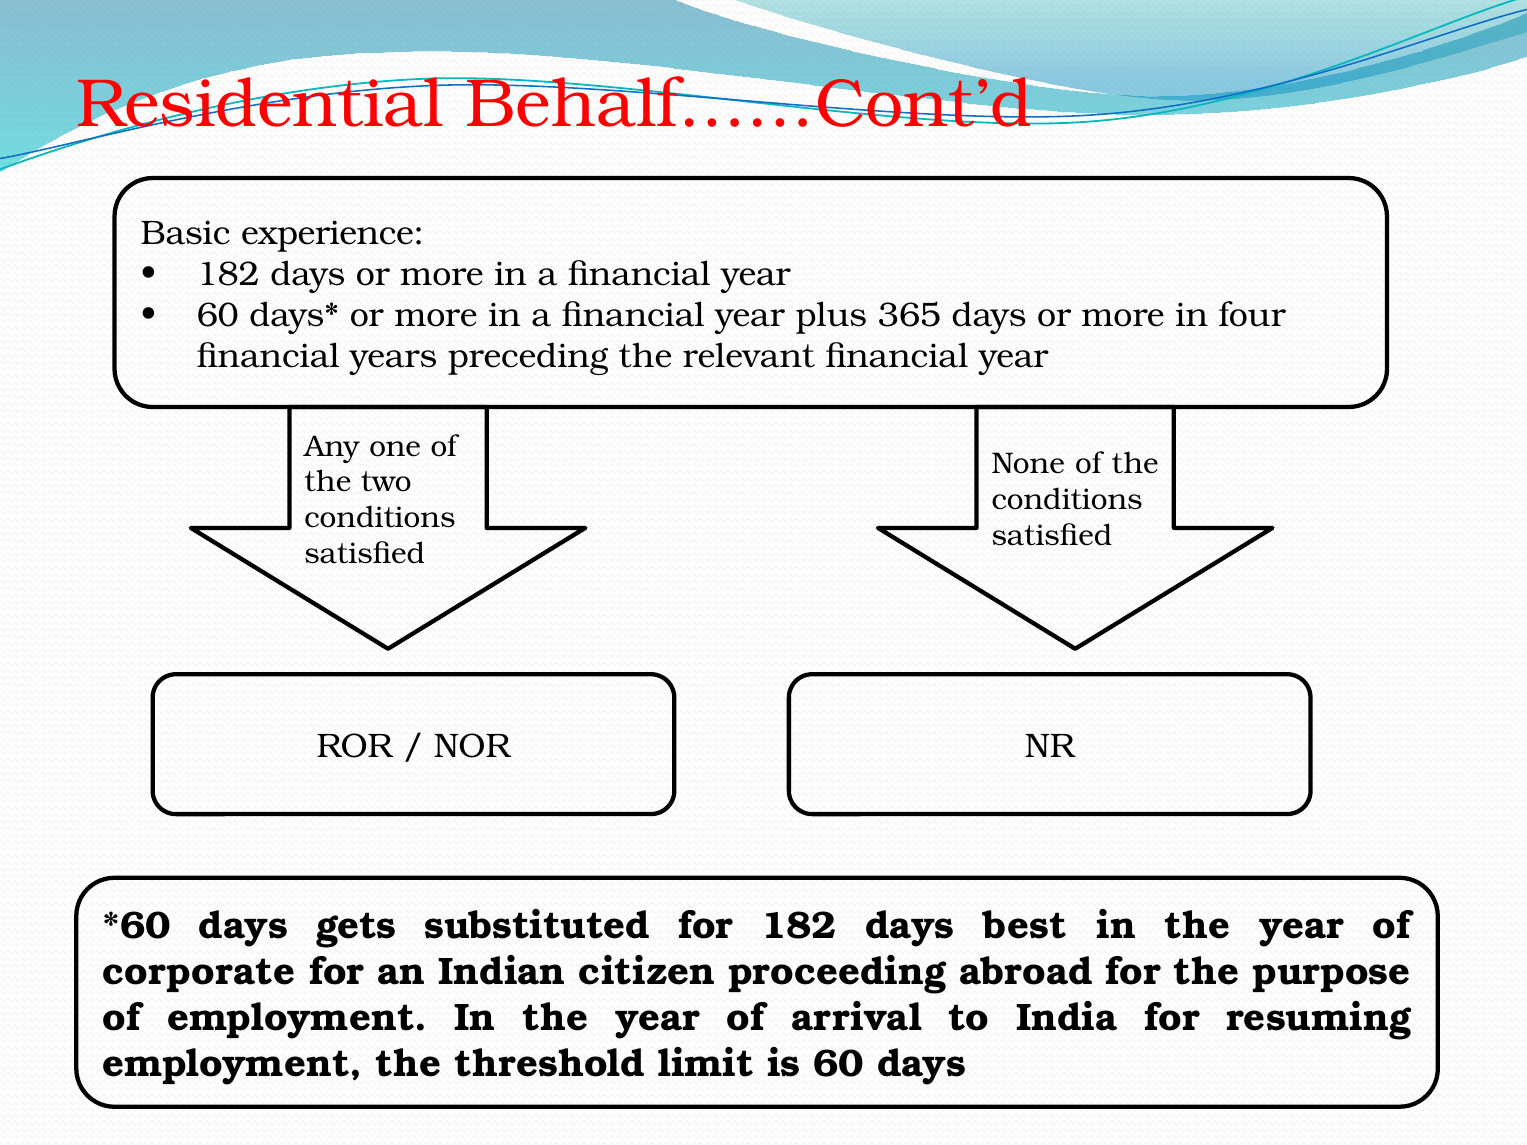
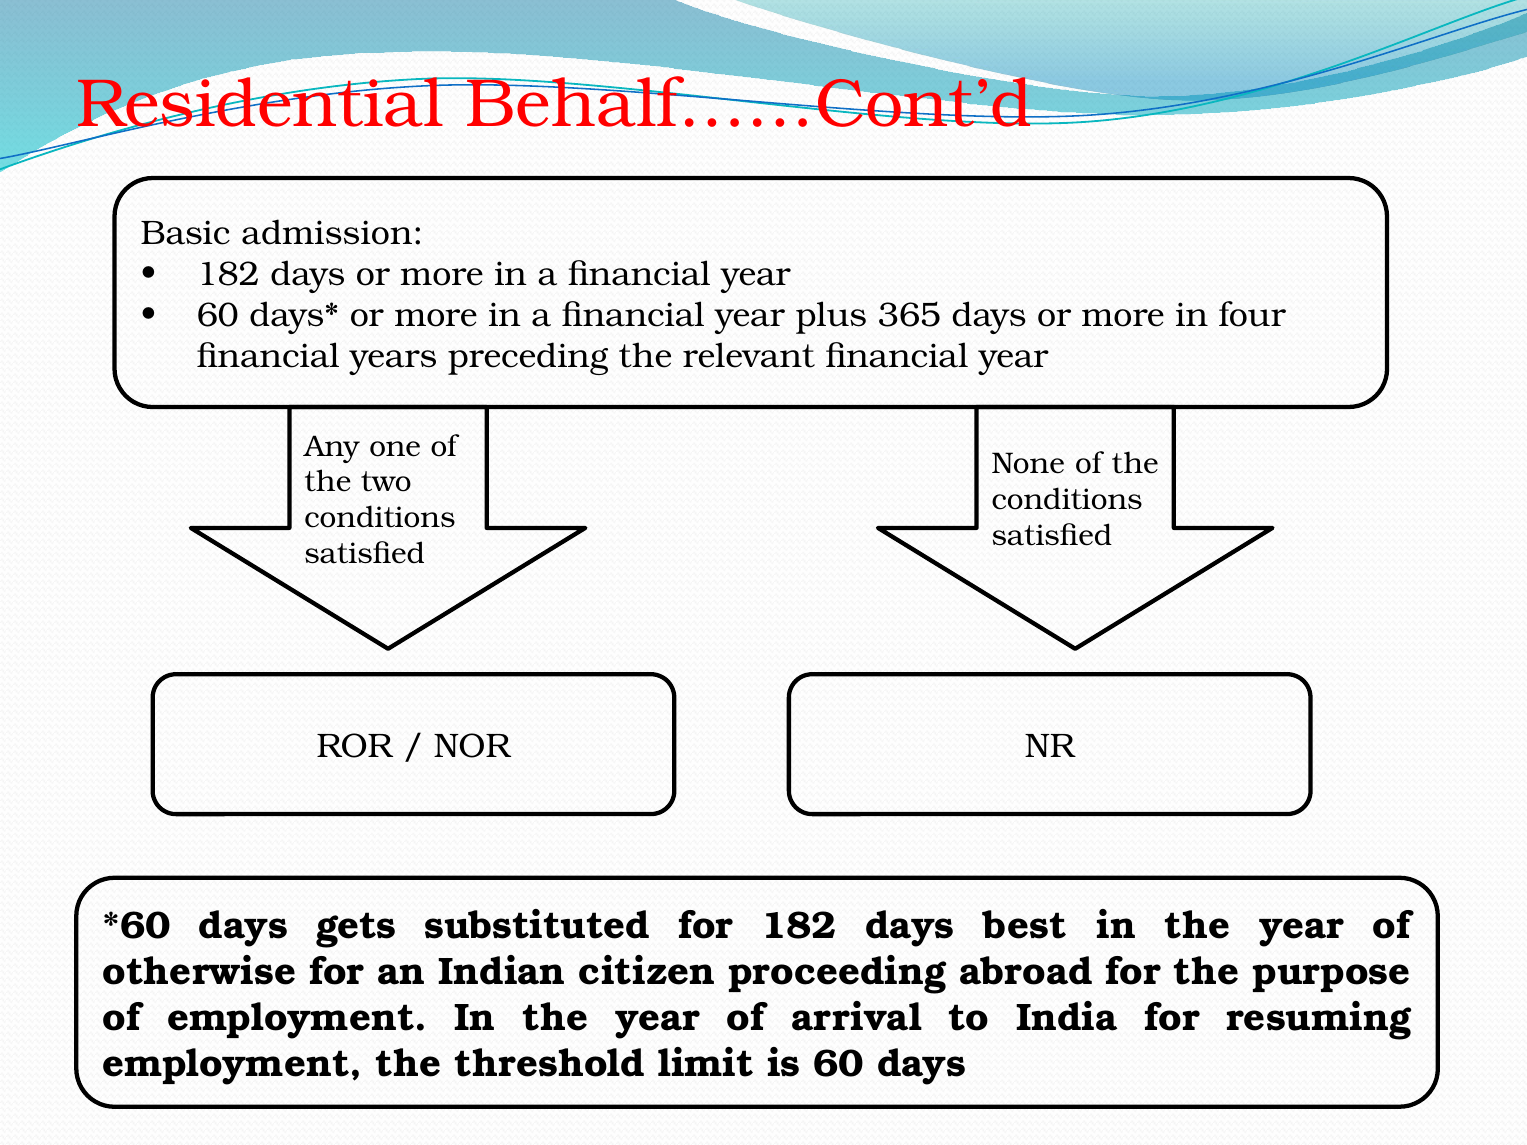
experience: experience -> admission (332, 234)
corporate: corporate -> otherwise (199, 972)
